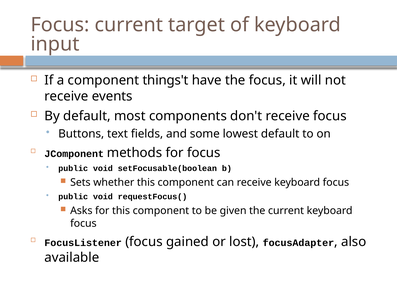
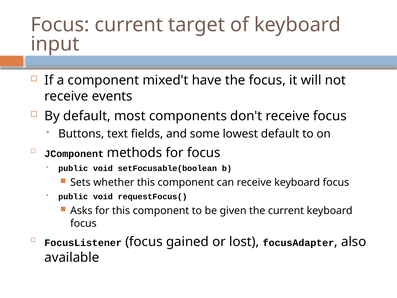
things't: things't -> mixed't (166, 80)
